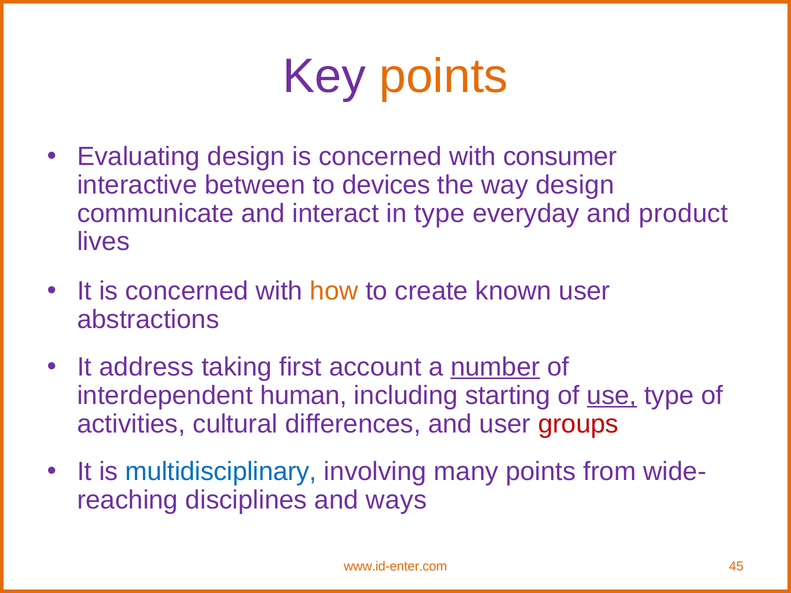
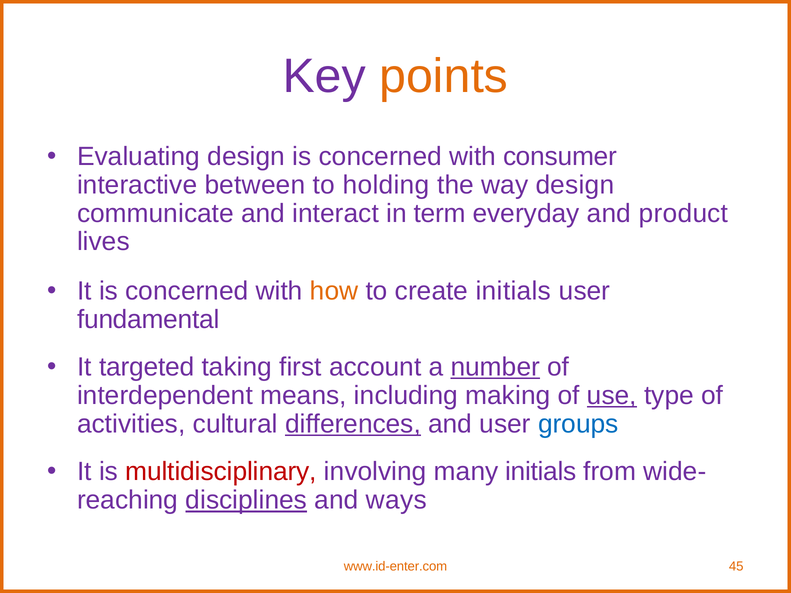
devices: devices -> holding (386, 185)
in type: type -> term (440, 213)
create known: known -> initials (513, 291)
abstractions: abstractions -> fundamental (148, 320)
address: address -> targeted (147, 367)
human: human -> means (303, 396)
starting: starting -> making (508, 396)
differences underline: none -> present (353, 424)
groups colour: red -> blue (578, 424)
multidisciplinary colour: blue -> red (221, 472)
many points: points -> initials (541, 472)
disciplines underline: none -> present (246, 500)
